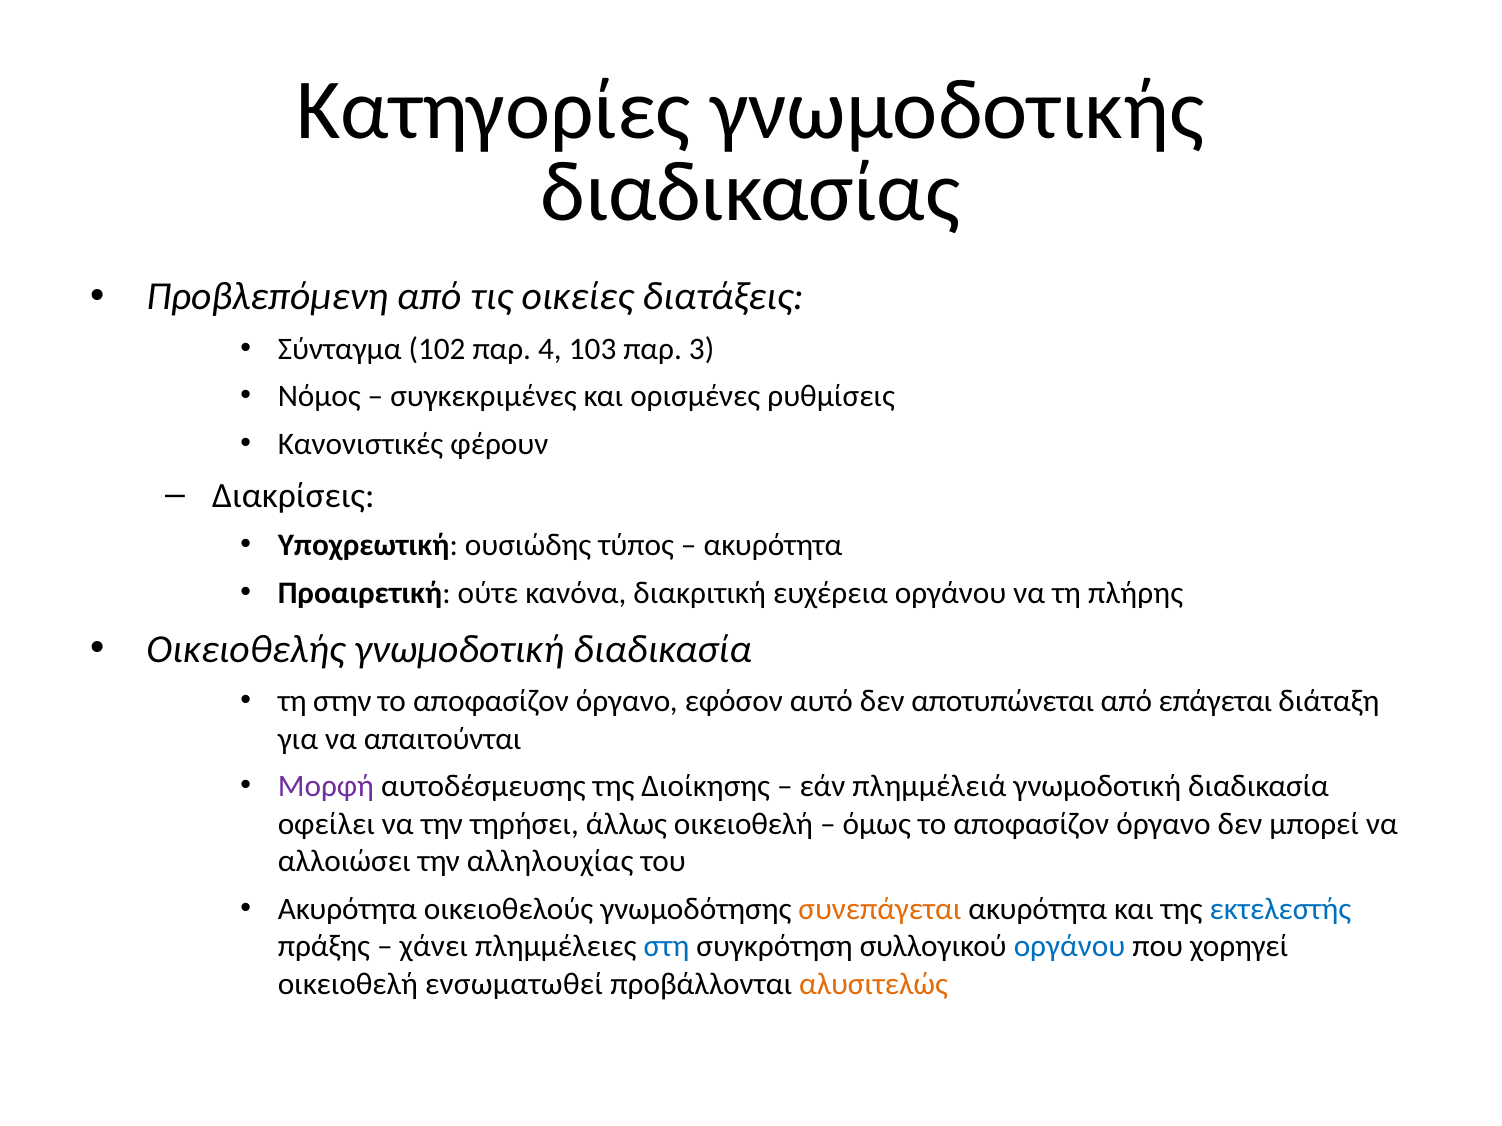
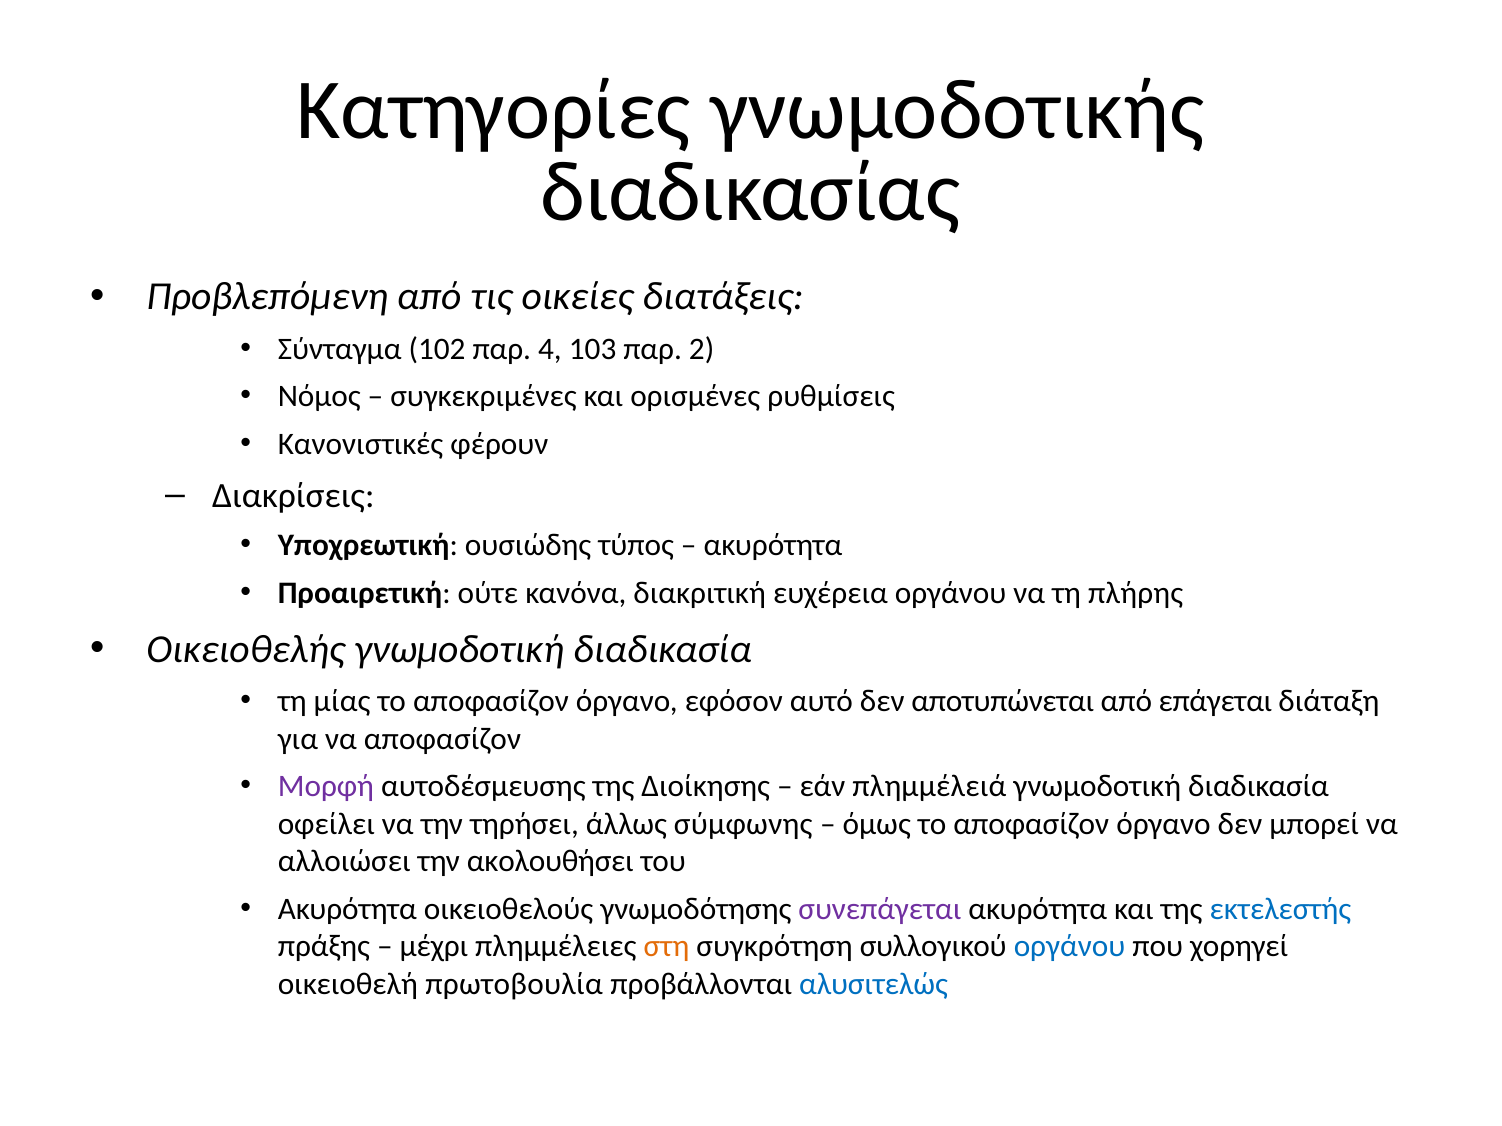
3: 3 -> 2 (702, 349)
στην: στην -> μίας (342, 702)
να απαιτούνται: απαιτούνται -> αποφασίζον (442, 739)
άλλως οικειοθελή: οικειοθελή -> σύμφωνης (743, 824)
αλληλουχίας: αλληλουχίας -> ακολουθήσει (550, 862)
συνεπάγεται colour: orange -> purple (880, 910)
χάνει: χάνει -> μέχρι (434, 947)
στη colour: blue -> orange (666, 947)
ενσωματωθεί: ενσωματωθεί -> πρωτοβουλία (514, 985)
αλυσιτελώς colour: orange -> blue (873, 985)
